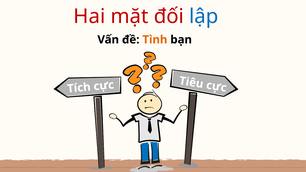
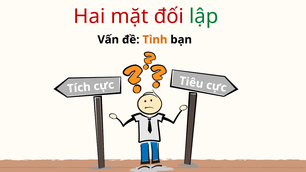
lập colour: blue -> green (204, 16)
